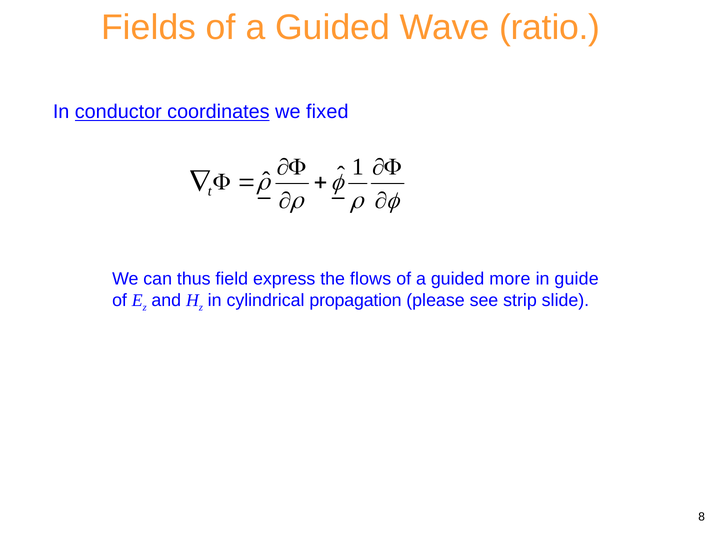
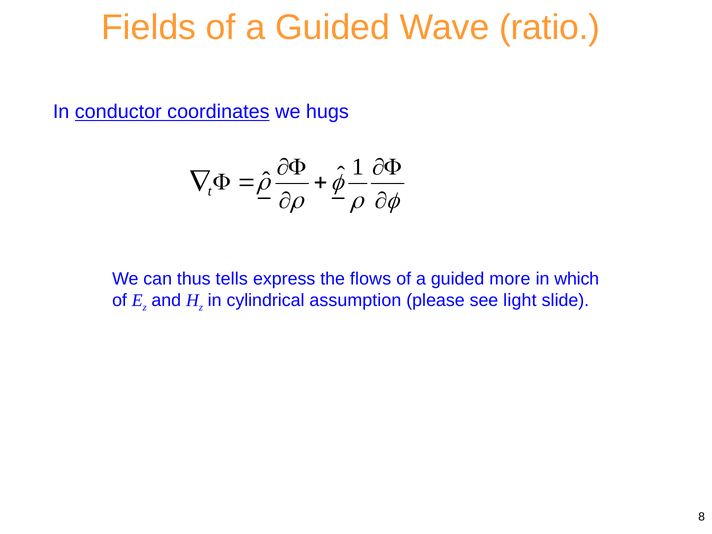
fixed: fixed -> hugs (327, 112)
field: field -> tells (232, 279)
guide: guide -> which (577, 279)
propagation: propagation -> assumption (355, 300)
strip: strip -> light (520, 300)
